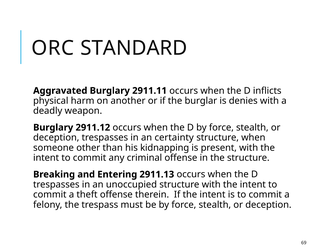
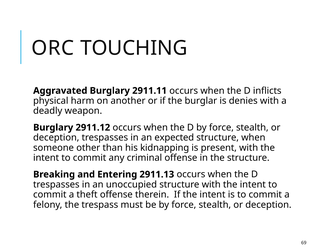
STANDARD: STANDARD -> TOUCHING (134, 48)
certainty: certainty -> expected (174, 137)
